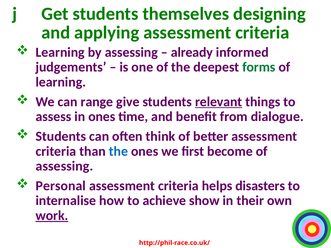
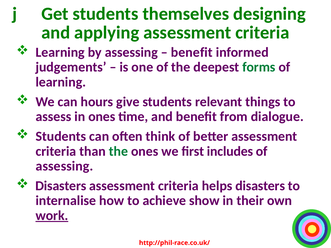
already: already -> benefit (192, 52)
range: range -> hours (97, 102)
relevant underline: present -> none (219, 102)
the colour: blue -> green (118, 151)
become: become -> includes (230, 151)
Personal: Personal -> Disasters (61, 186)
